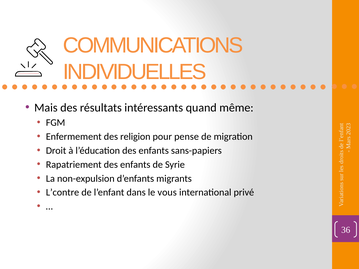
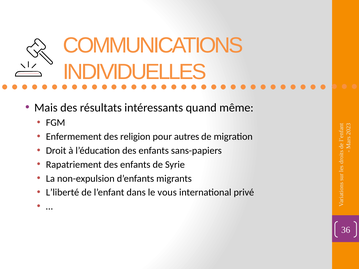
pense: pense -> autres (187, 137)
L’contre: L’contre -> L’liberté (63, 193)
